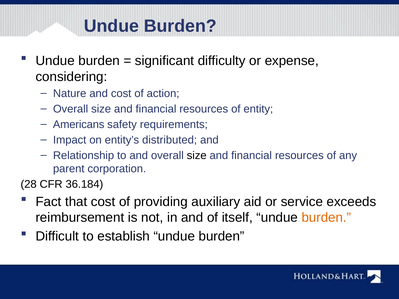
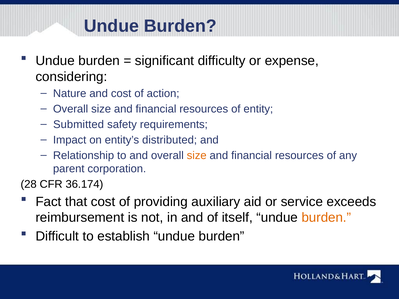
Americans: Americans -> Submitted (79, 124)
size colour: black -> orange (197, 156)
36.184: 36.184 -> 36.174 (84, 184)
